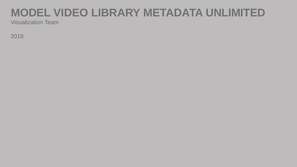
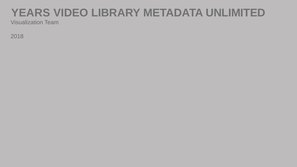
MODEL: MODEL -> YEARS (31, 13)
